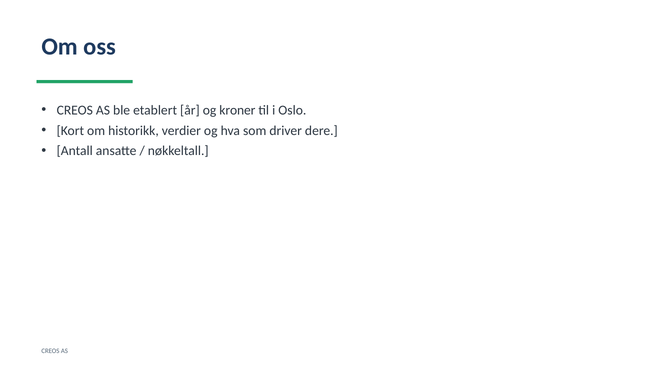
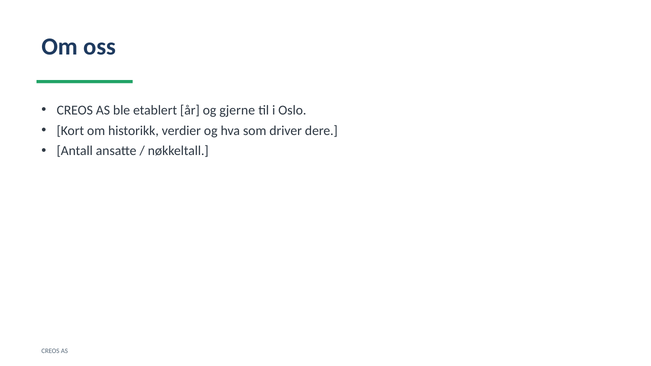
kroner: kroner -> gjerne (237, 110)
